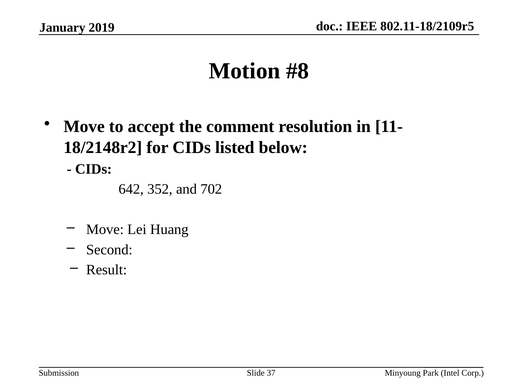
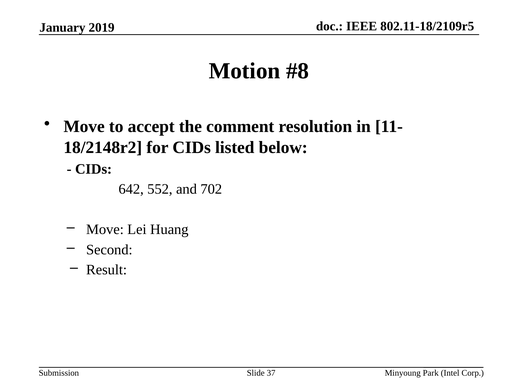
352: 352 -> 552 (160, 189)
